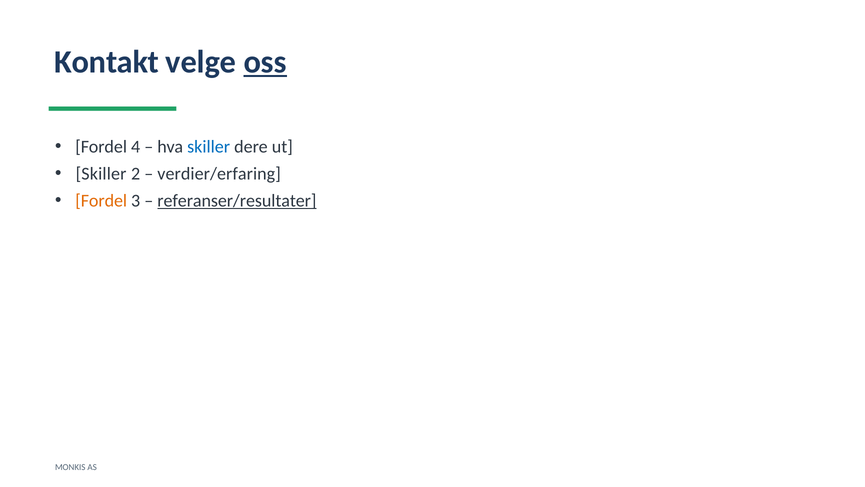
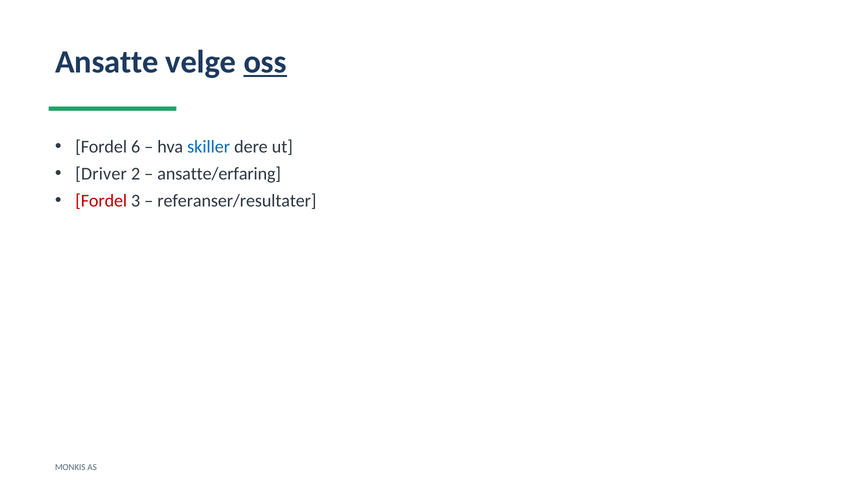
Kontakt: Kontakt -> Ansatte (107, 62)
4: 4 -> 6 (136, 147)
Skiller: Skiller -> Driver (101, 174)
verdier/erfaring: verdier/erfaring -> ansatte/erfaring (219, 174)
Fordel colour: orange -> red (101, 201)
referanser/resultater underline: present -> none (237, 201)
